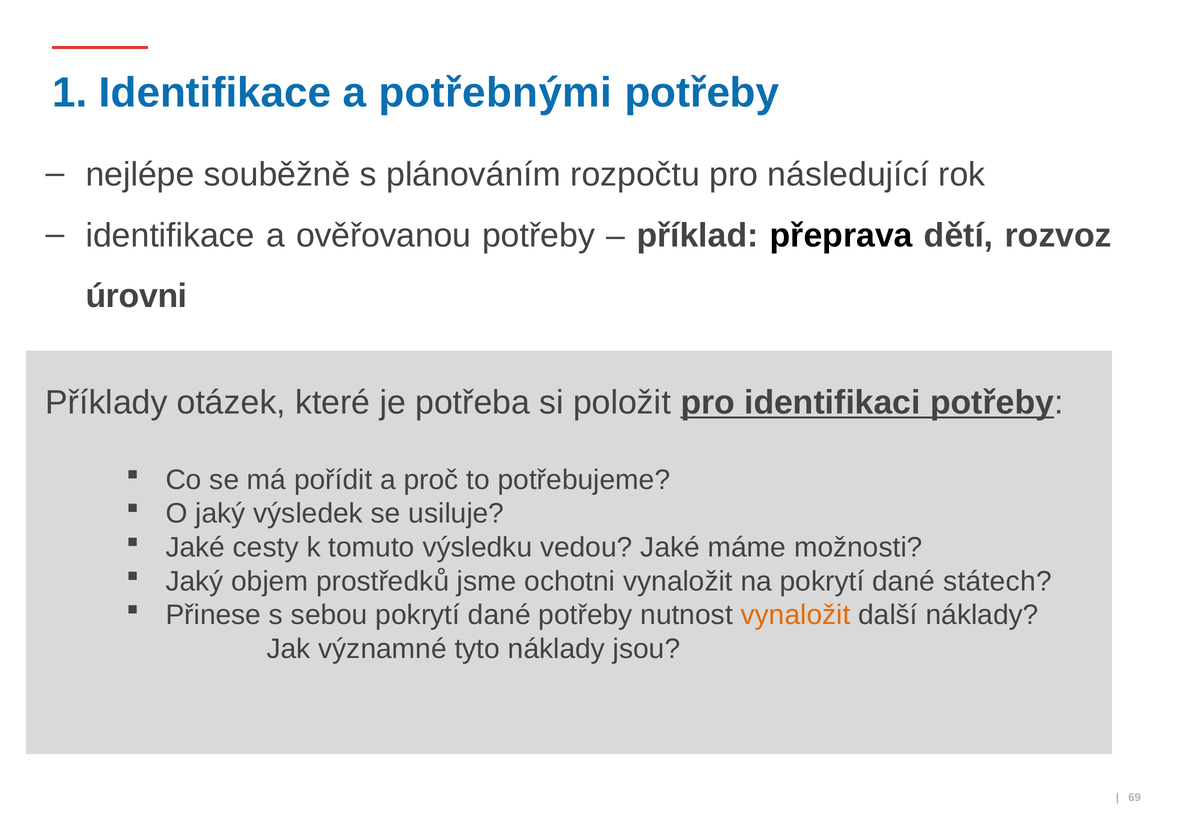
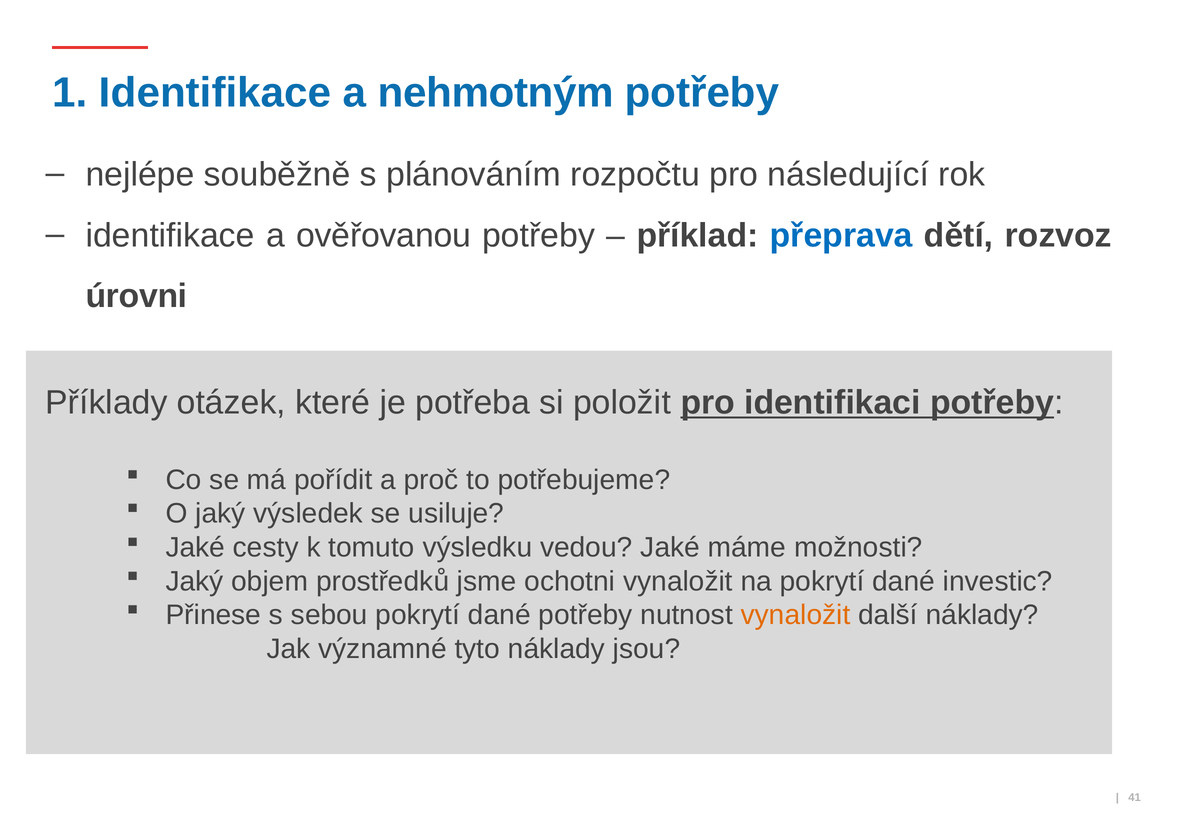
potřebnými: potřebnými -> nehmotným (496, 93)
přeprava colour: black -> blue (841, 236)
státech: státech -> investic (998, 582)
69: 69 -> 41 (1135, 798)
